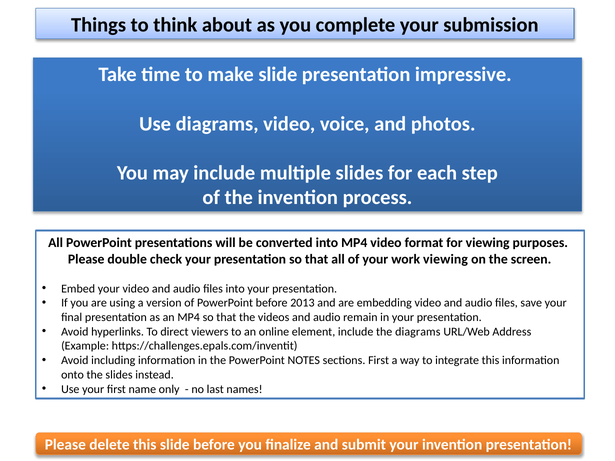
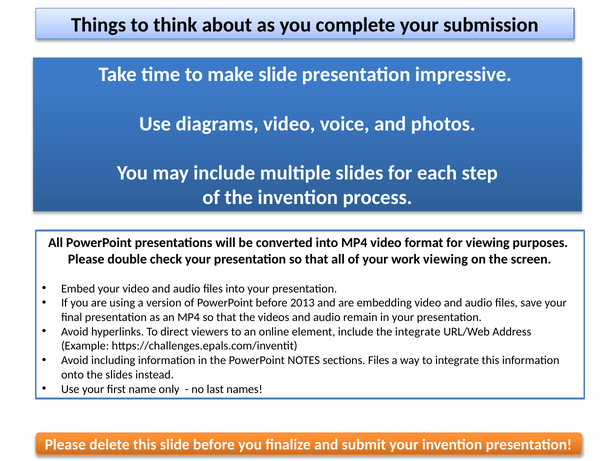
the diagrams: diagrams -> integrate (418, 332)
sections First: First -> Files (379, 361)
